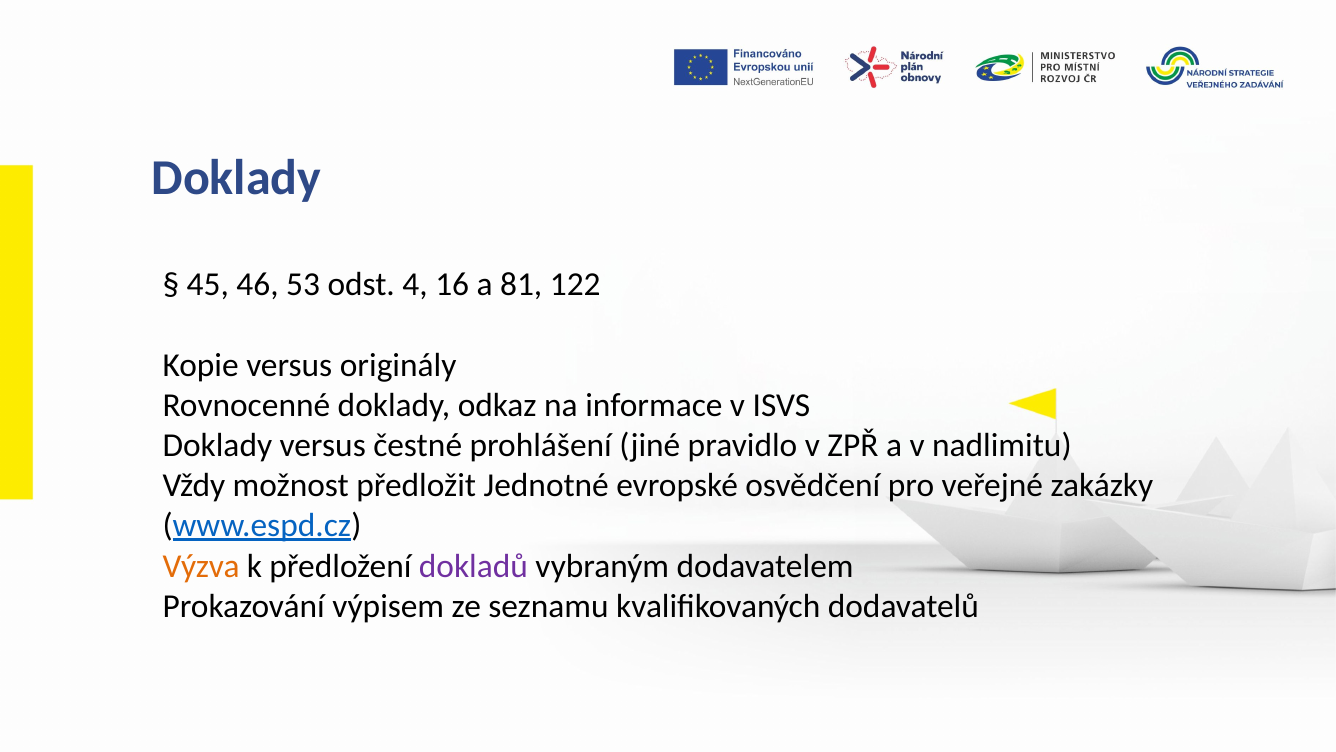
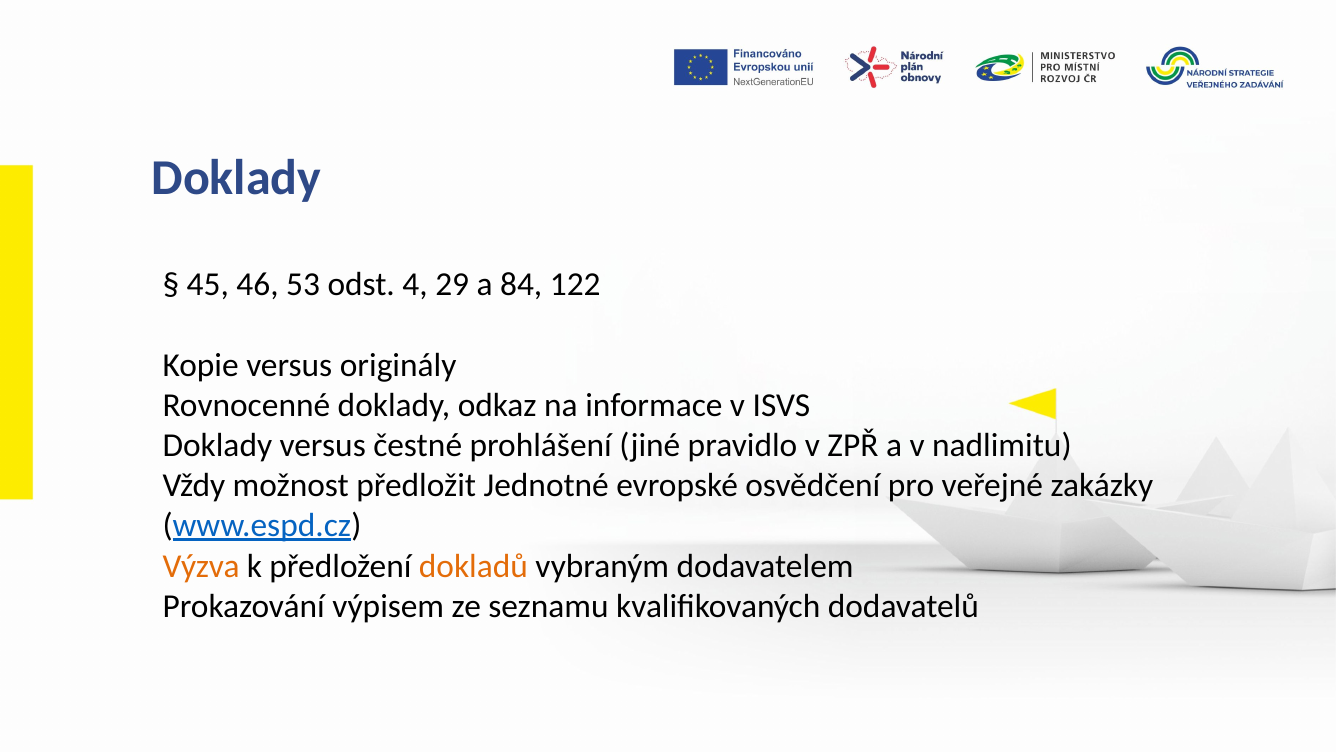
16: 16 -> 29 (452, 285)
81: 81 -> 84 (521, 285)
dokladů colour: purple -> orange (473, 566)
